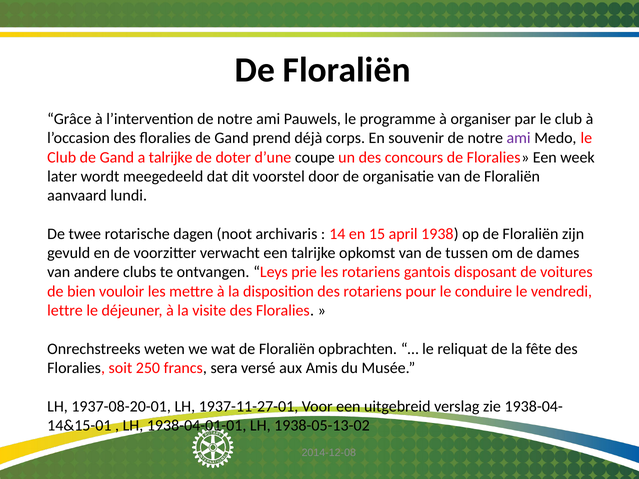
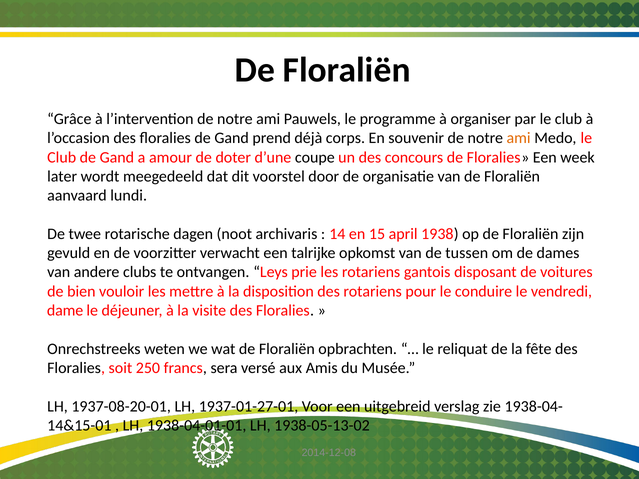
ami colour: purple -> orange (519, 138)
a talrijke: talrijke -> amour (170, 157)
lettre: lettre -> dame (65, 311)
1937-11-27-01: 1937-11-27-01 -> 1937-01-27-01 (249, 407)
